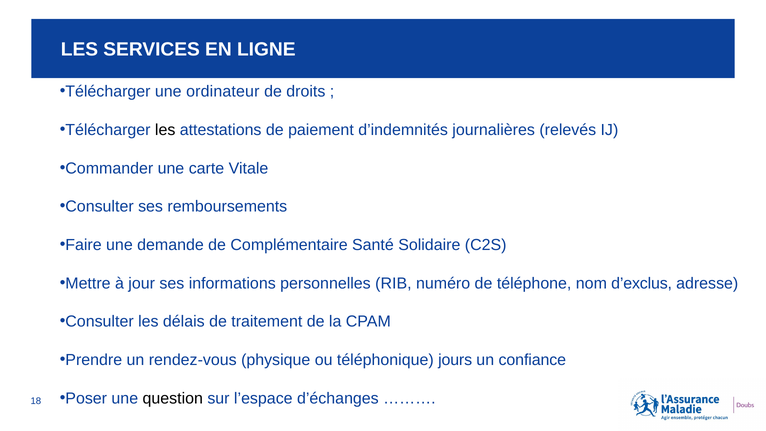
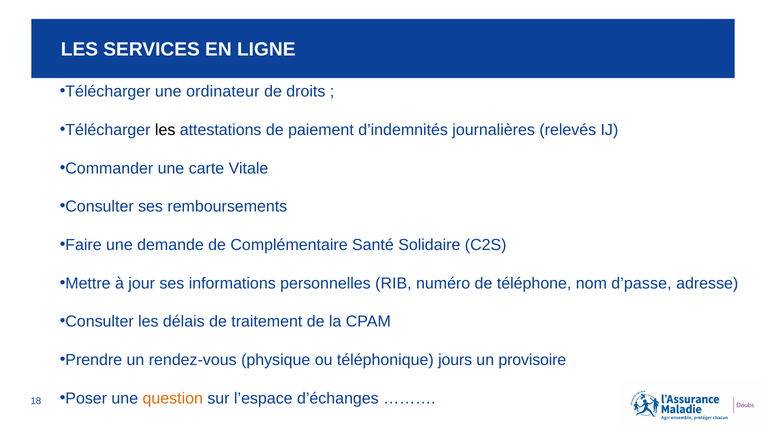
d’exclus: d’exclus -> d’passe (641, 283)
confiance: confiance -> provisoire (532, 360)
question colour: black -> orange (173, 398)
